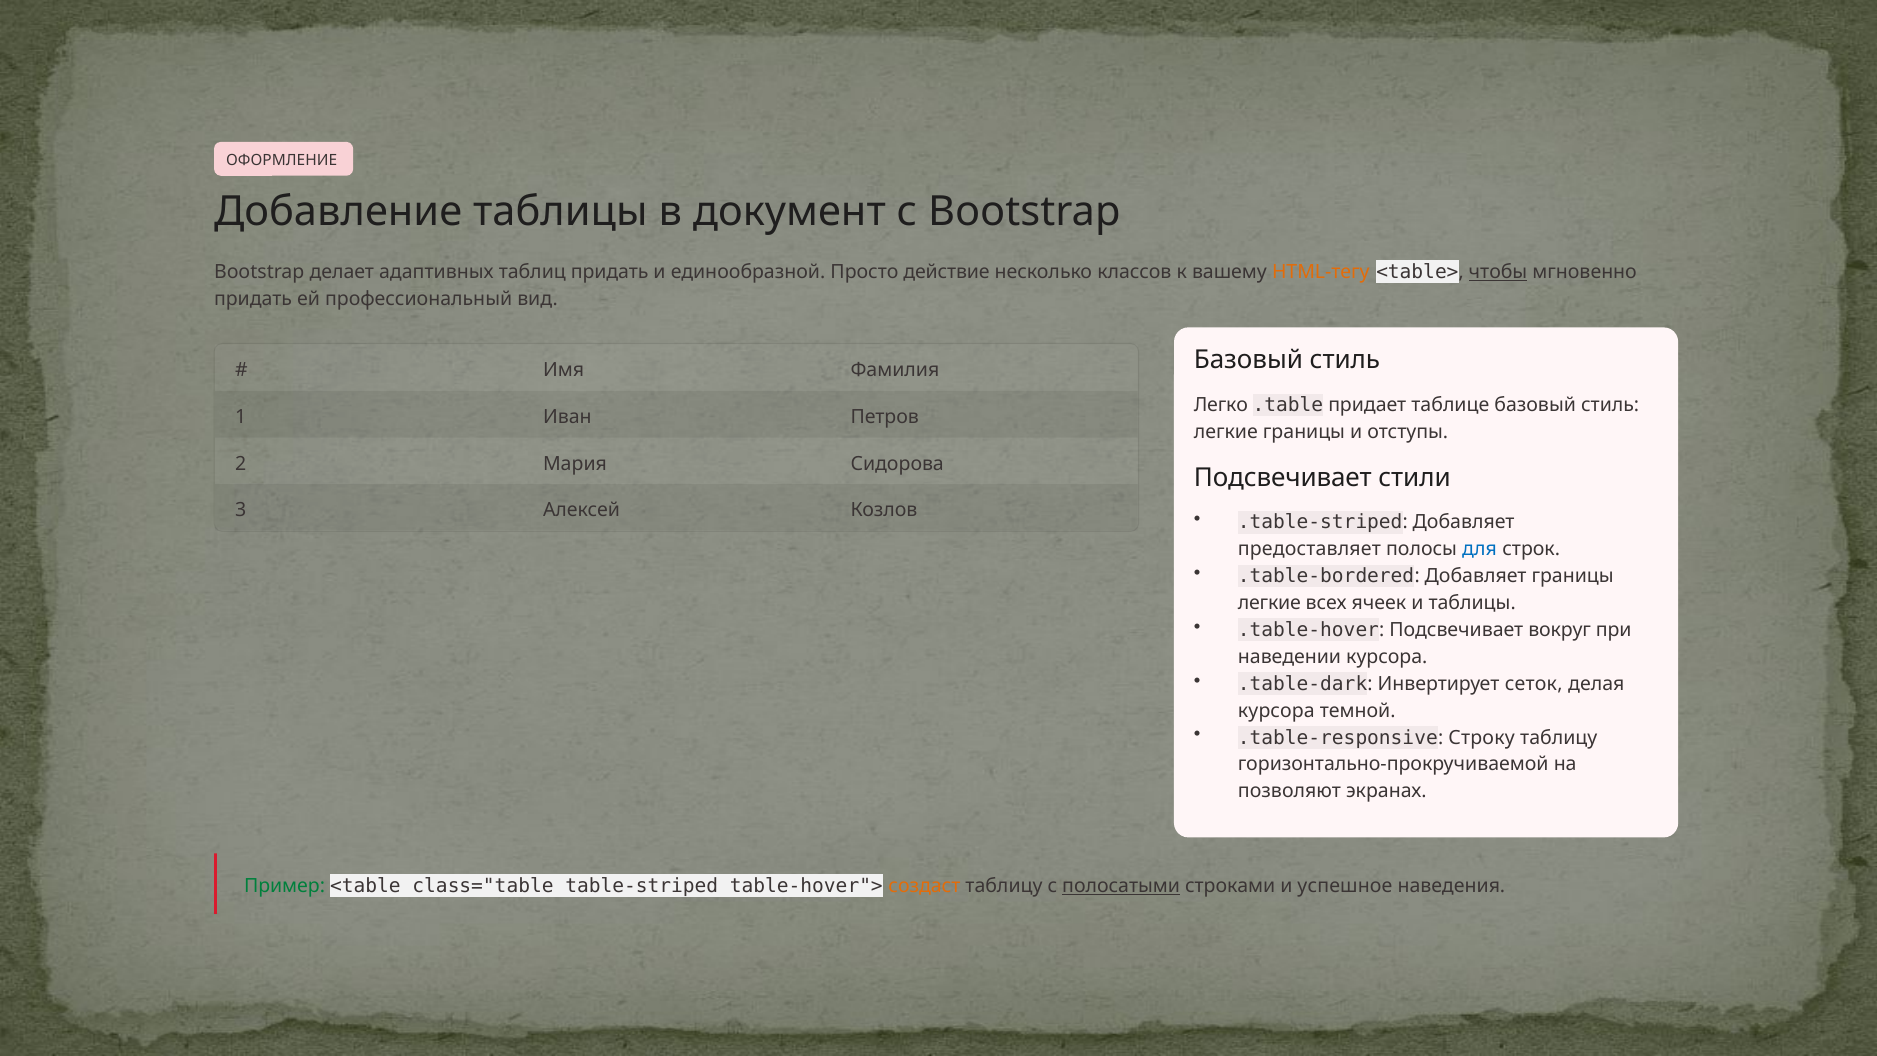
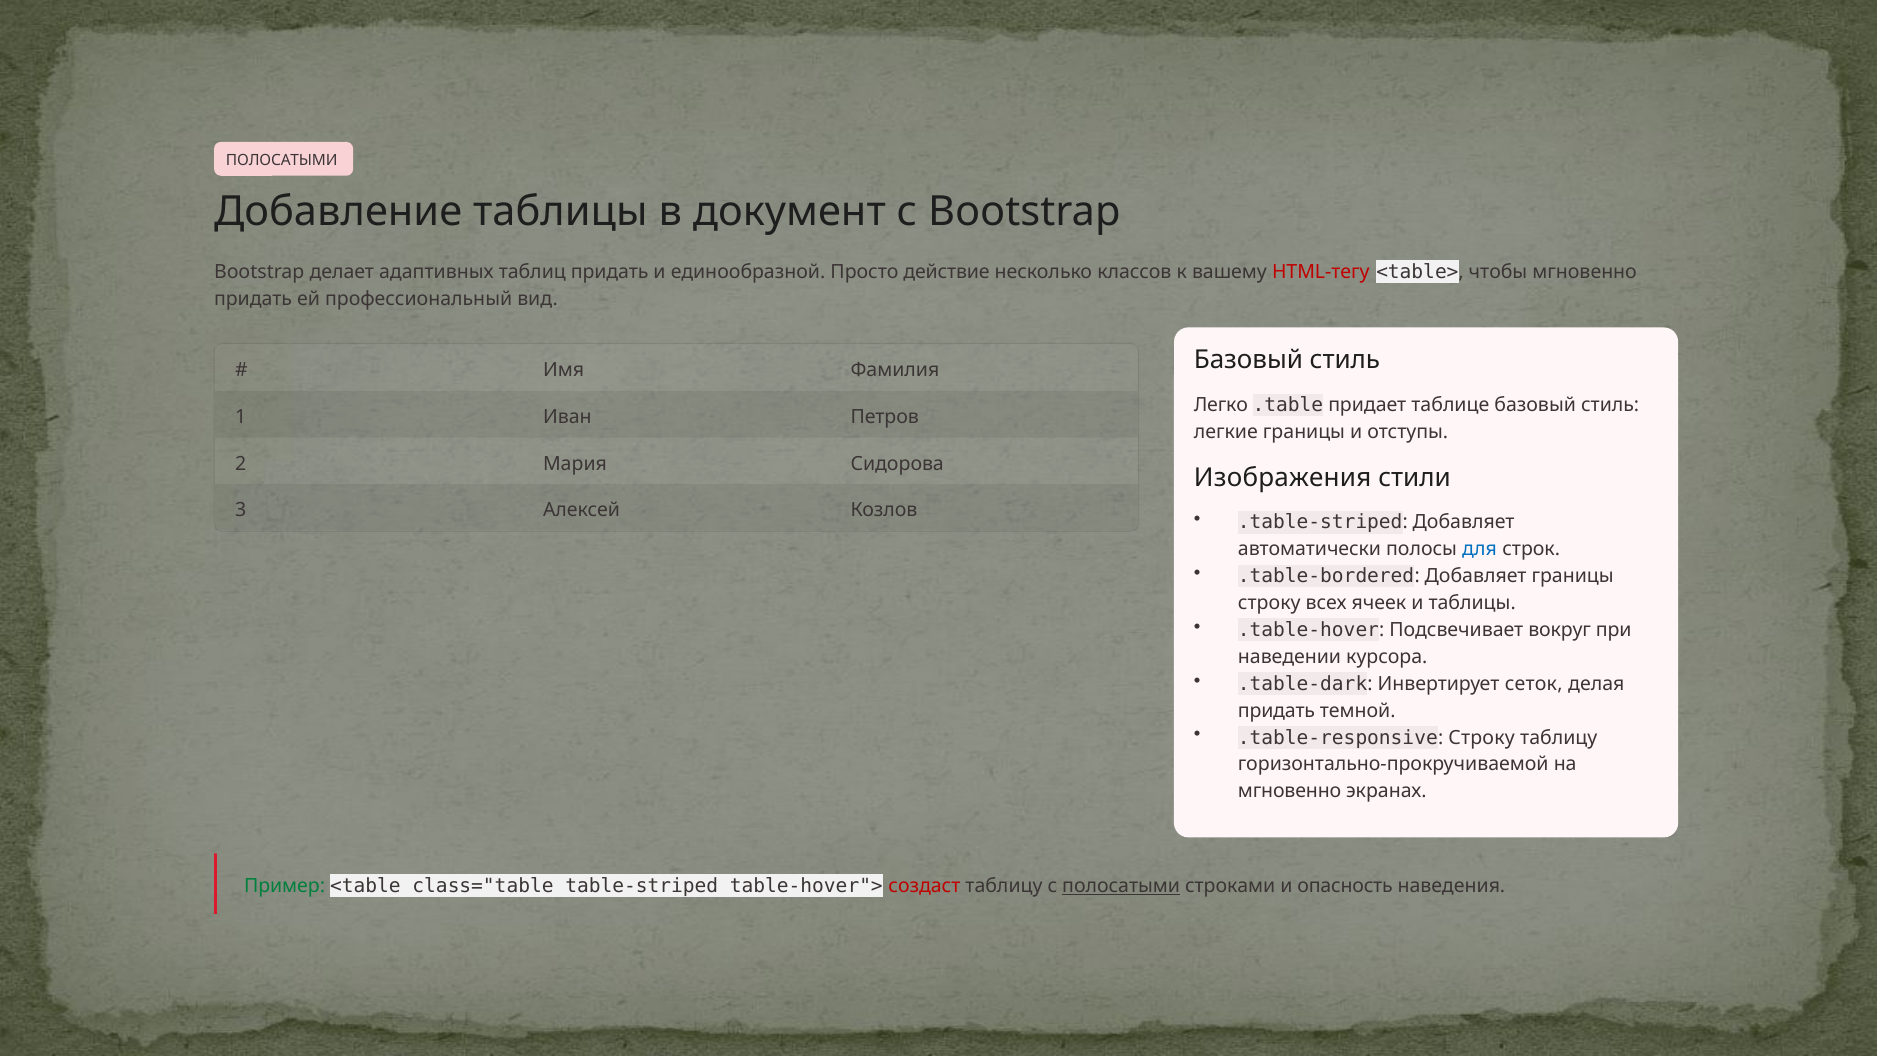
ОФОРМЛЕНИЕ: ОФОРМЛЕНИЕ -> ПОЛОСАТЫМИ (282, 161)
HTML-тегу colour: orange -> red (1321, 272)
чтобы underline: present -> none (1498, 272)
Подсвечивает: Подсвечивает -> Изображения (1283, 478)
предоставляет: предоставляет -> автоматически (1310, 549)
легкие: легкие -> строку (1269, 603)
курсора: курсора -> придать (1277, 711)
позволяют: позволяют -> мгновенно (1290, 791)
создаст colour: orange -> red (924, 886)
успешное: успешное -> опасность (1345, 886)
